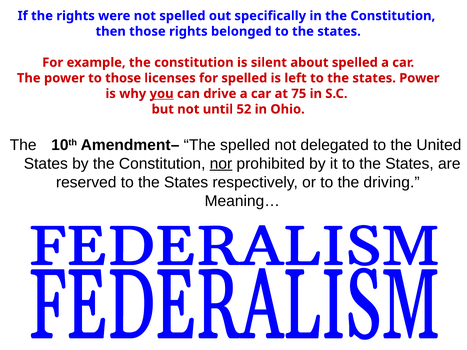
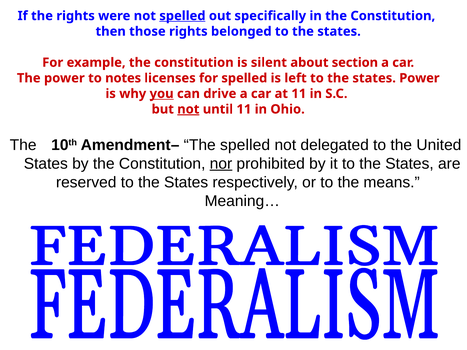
spelled underline: none -> present (182, 16)
about spelled: spelled -> section (355, 63)
to those: those -> notes (123, 78)
at 75: 75 -> 11 (299, 94)
not underline: none -> present (188, 109)
until 52: 52 -> 11 (244, 109)
driving: driving -> means (392, 182)
